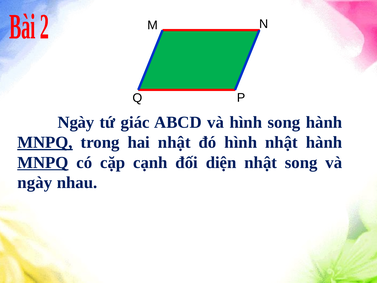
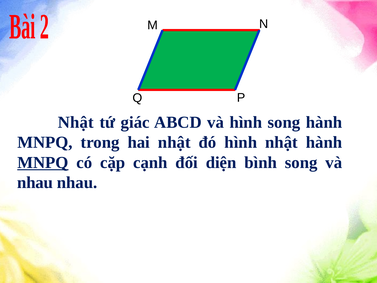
Ngày: Ngày -> Nhật (76, 122)
MNPQ underline: present -> none (45, 142)
diện nhật: nhật -> bình (261, 162)
ngày: ngày -> nhau (35, 183)
